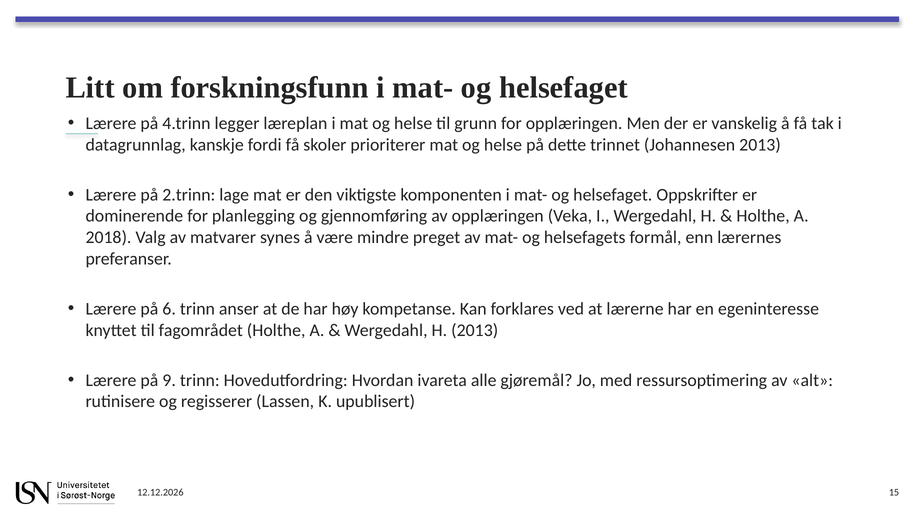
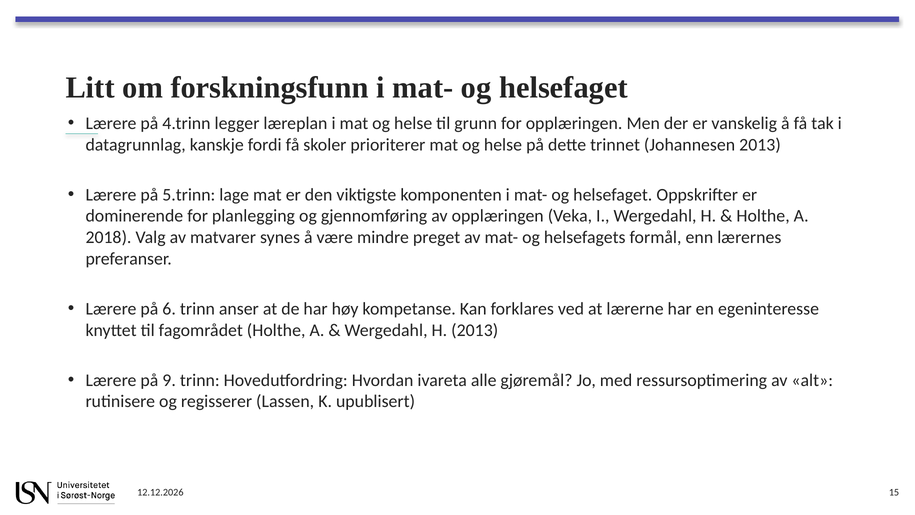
2.trinn: 2.trinn -> 5.trinn (189, 195)
